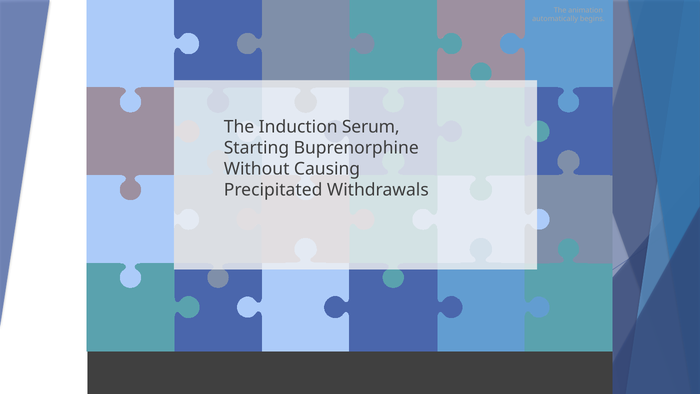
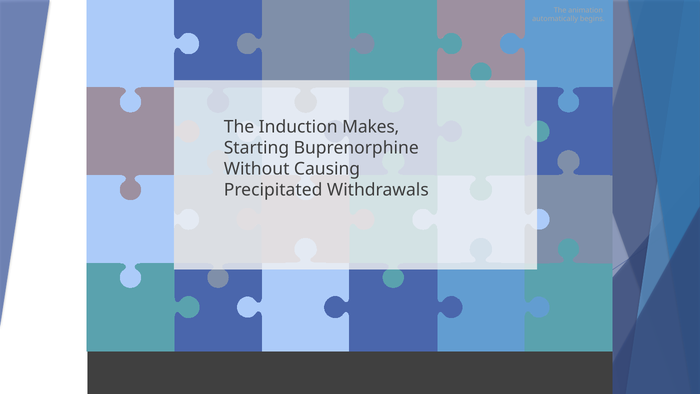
Serum: Serum -> Makes (371, 127)
